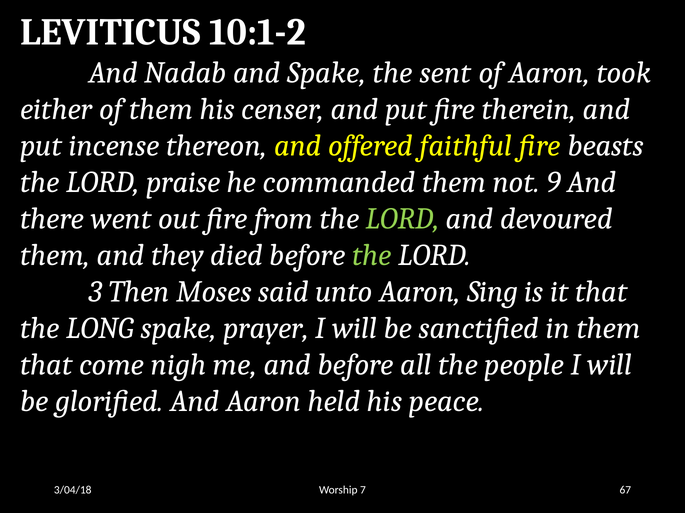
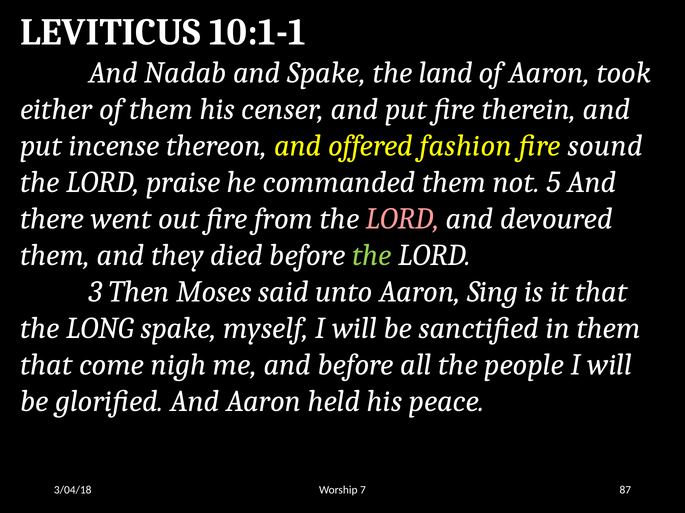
10:1-2: 10:1-2 -> 10:1-1 (257, 32)
sent: sent -> land (446, 73)
faithful: faithful -> fashion (466, 146)
beasts: beasts -> sound (605, 146)
9: 9 -> 5 (554, 182)
LORD colour: light green -> pink (403, 219)
prayer: prayer -> myself (266, 328)
67: 67 -> 87 (625, 491)
